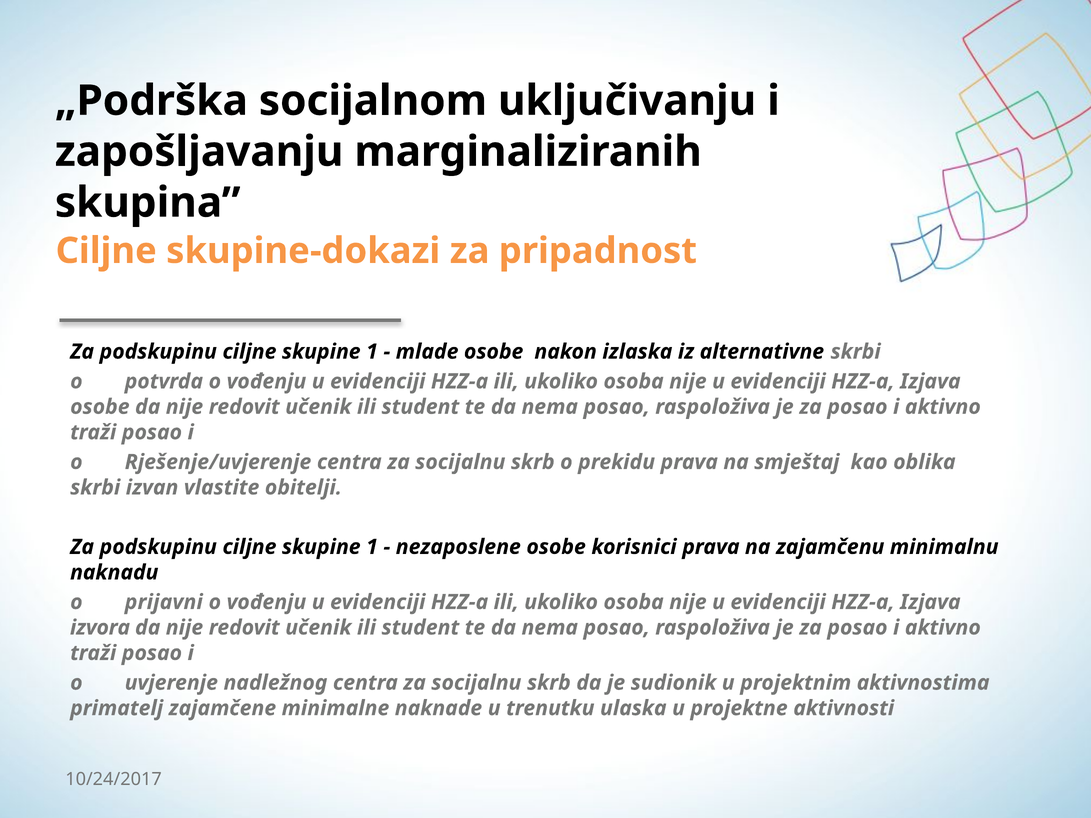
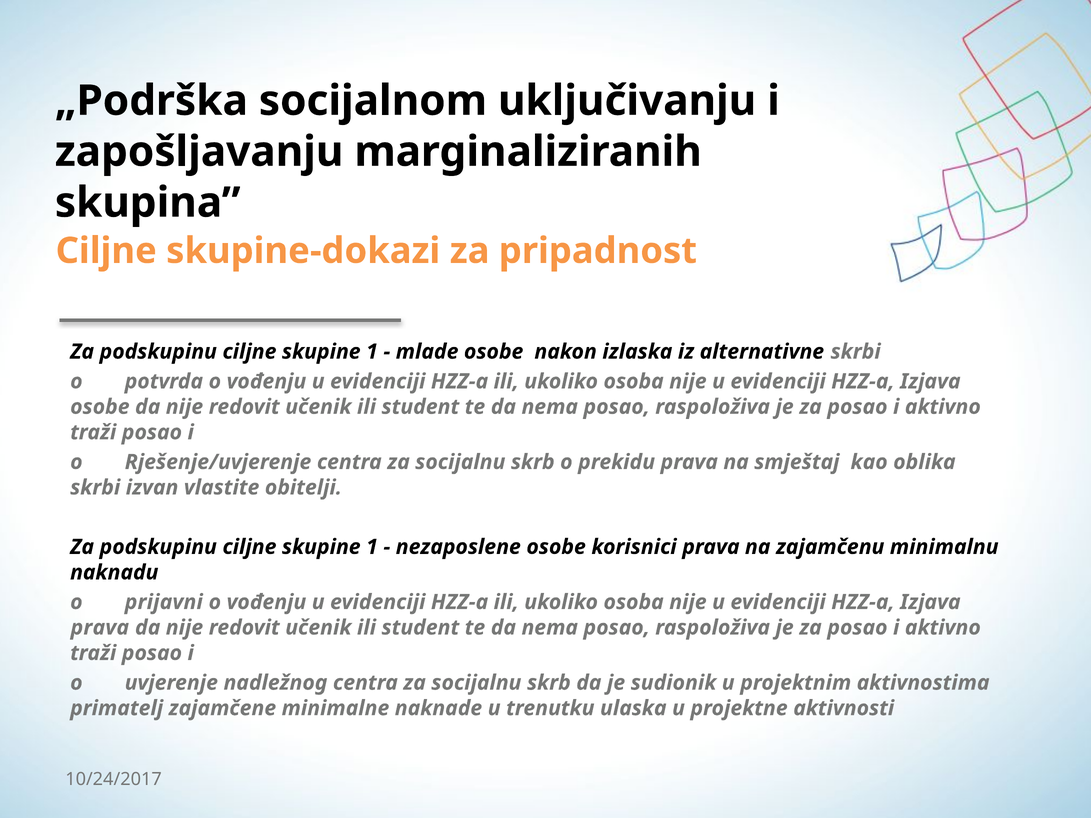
izvora: izvora -> prava (100, 628)
